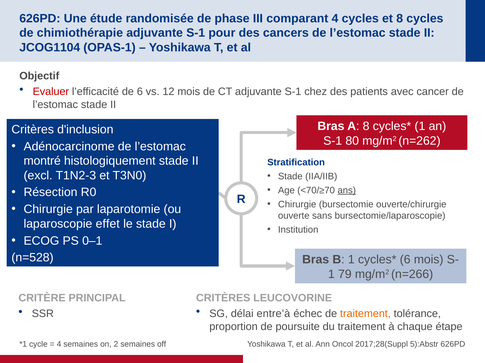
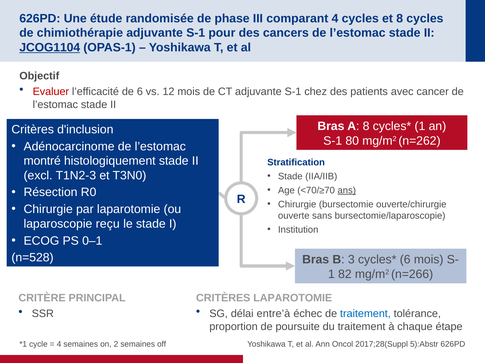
JCOG1104 underline: none -> present (50, 48)
effet: effet -> reçu (108, 224)
B 1: 1 -> 3 (351, 260)
79: 79 -> 82 (345, 275)
CRITÈRES LEUCOVORINE: LEUCOVORINE -> LAPAROTOMIE (293, 299)
traitement colour: orange -> blue (365, 314)
